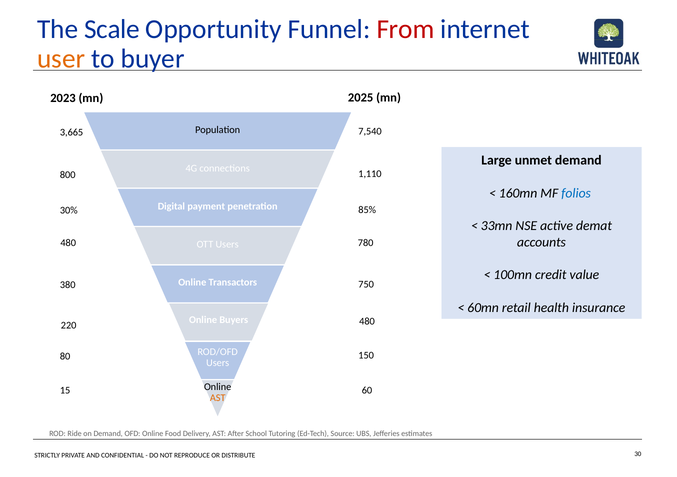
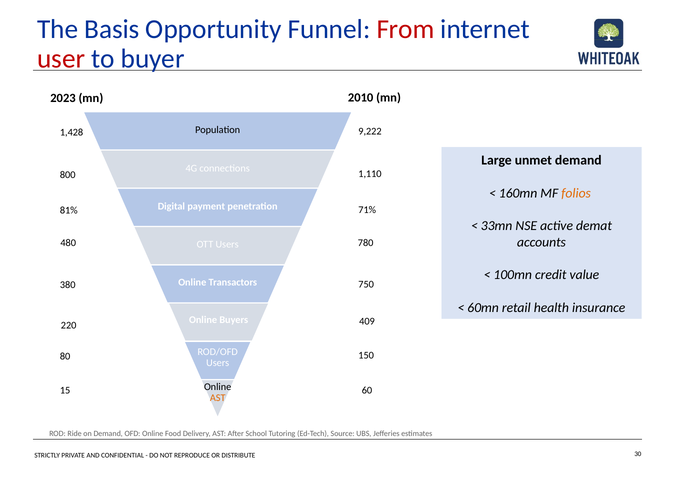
Scale: Scale -> Basis (112, 29)
user colour: orange -> red (61, 59)
2025: 2025 -> 2010 (361, 98)
7,540: 7,540 -> 9,222 (370, 132)
3,665: 3,665 -> 1,428 (72, 133)
folios colour: blue -> orange (576, 193)
85%: 85% -> 71% (367, 210)
30%: 30% -> 81% (69, 210)
220 480: 480 -> 409 (367, 321)
